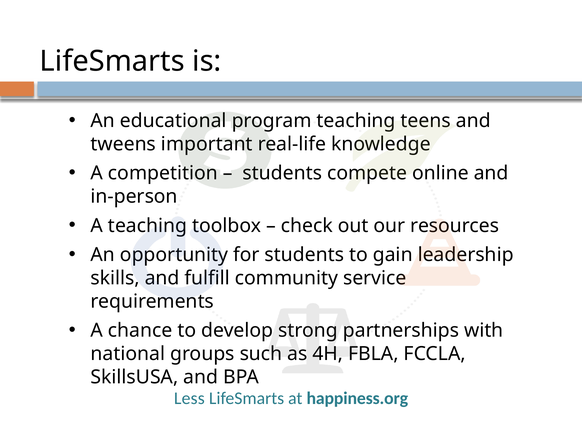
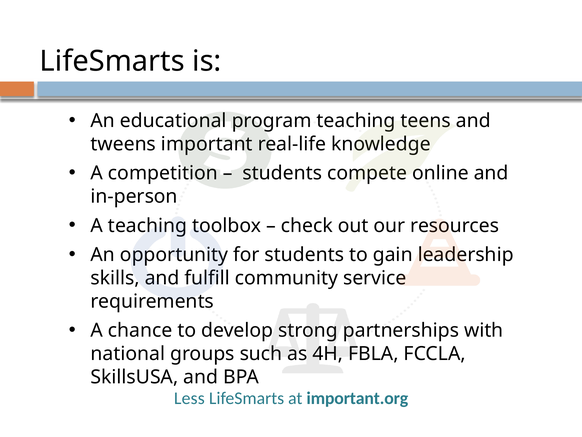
happiness.org: happiness.org -> important.org (357, 398)
